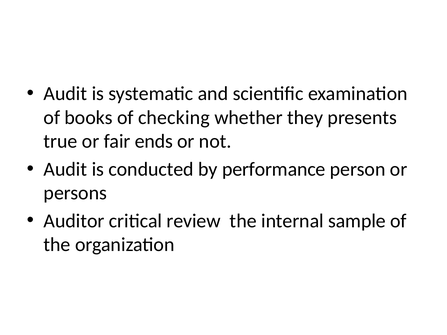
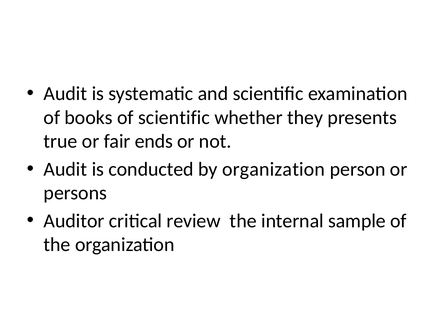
of checking: checking -> scientific (174, 118)
by performance: performance -> organization (274, 169)
